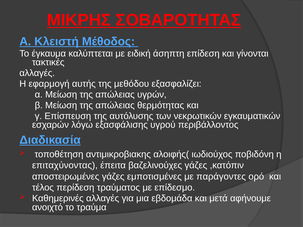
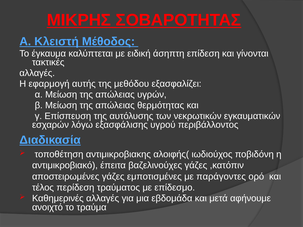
επιταχύνοντας: επιταχύνοντας -> αντιμικροβιακό (65, 166)
